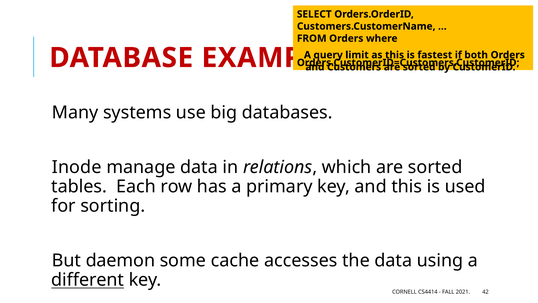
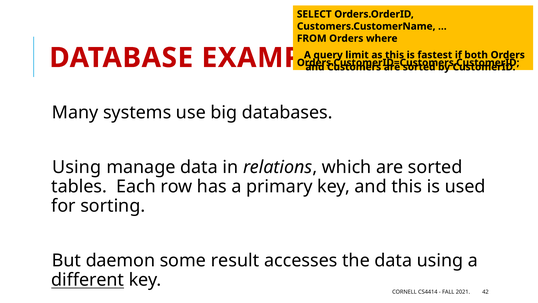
Inode: Inode -> Using (77, 167)
cache: cache -> result (235, 260)
